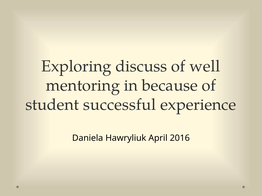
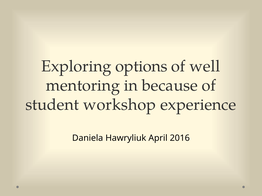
discuss: discuss -> options (141, 66)
successful: successful -> workshop (120, 105)
